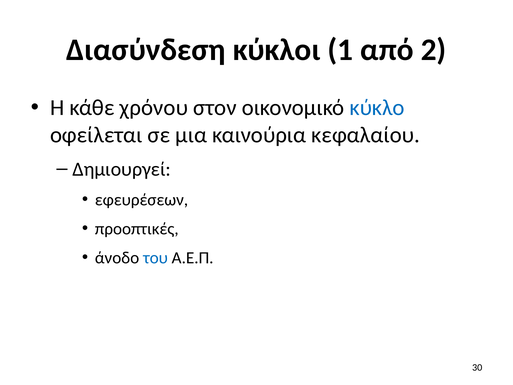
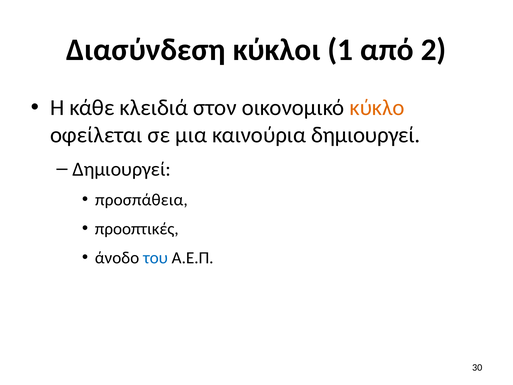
χρόνου: χρόνου -> κλειδιά (154, 108)
κύκλο colour: blue -> orange (377, 108)
καινούρια κεφαλαίου: κεφαλαίου -> δημιουργεί (366, 135)
εφευρέσεων: εφευρέσεων -> προσπάθεια (141, 200)
